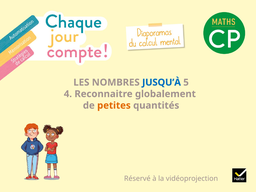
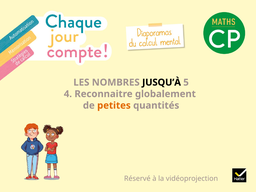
JUSQU’À colour: blue -> black (162, 82)
